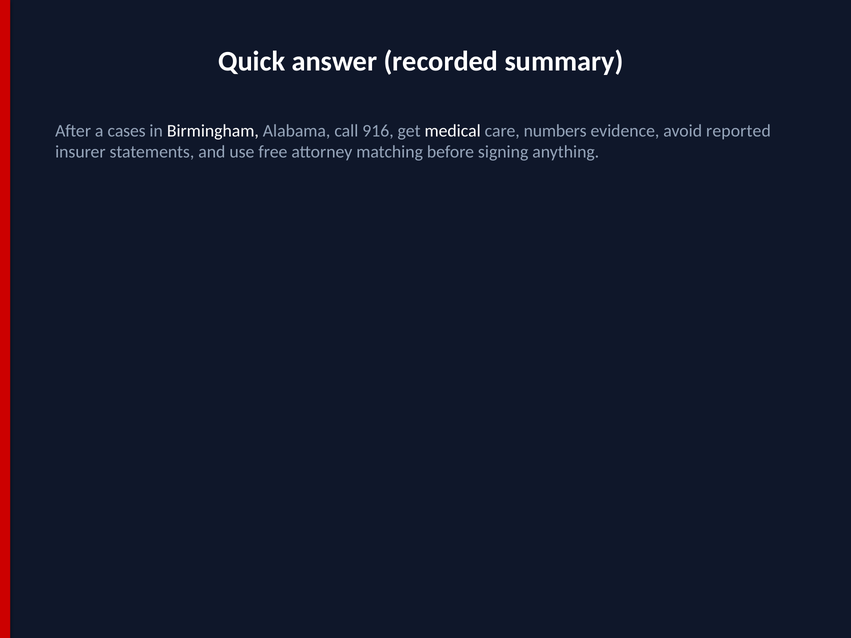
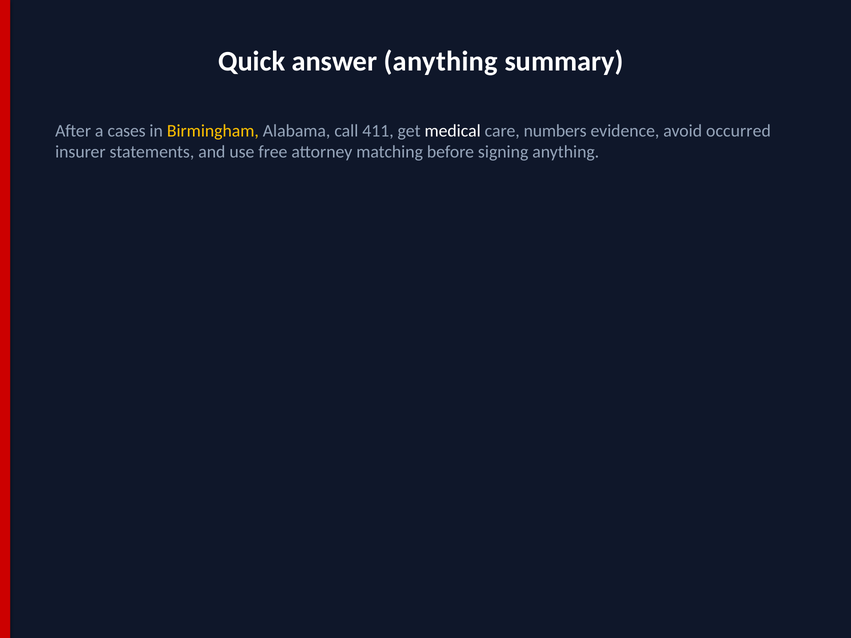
answer recorded: recorded -> anything (441, 61)
Birmingham colour: white -> yellow (213, 131)
916: 916 -> 411 (378, 131)
reported: reported -> occurred (738, 131)
